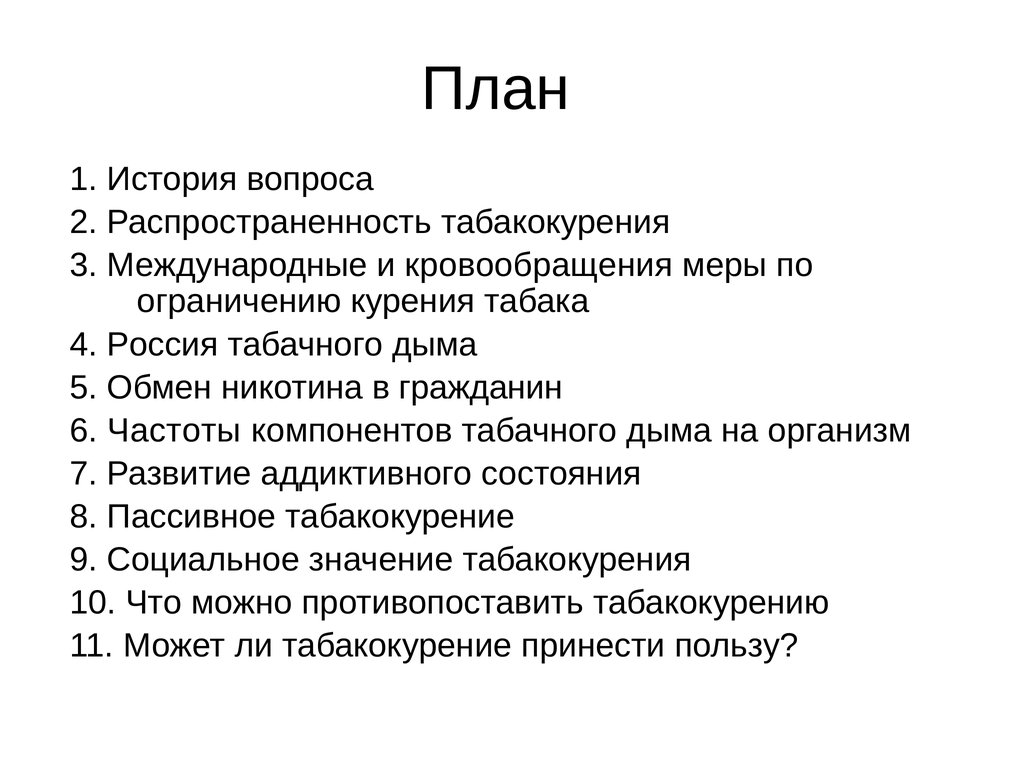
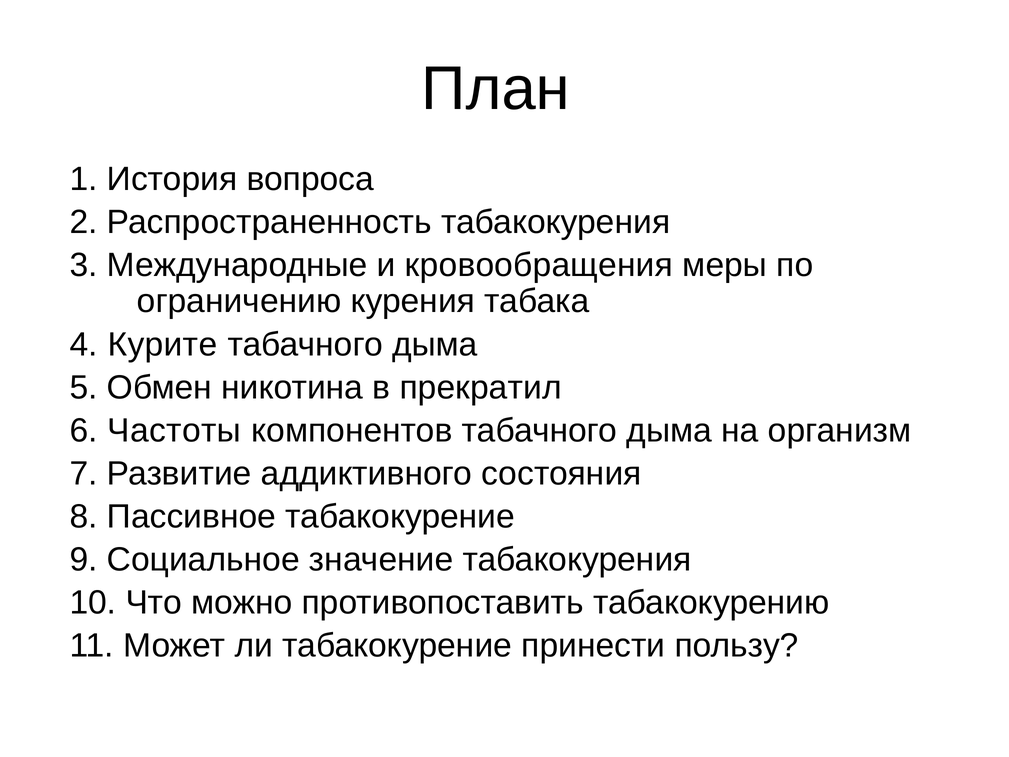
Россия: Россия -> Курите (162, 344)
гражданин: гражданин -> прекратил (481, 387)
